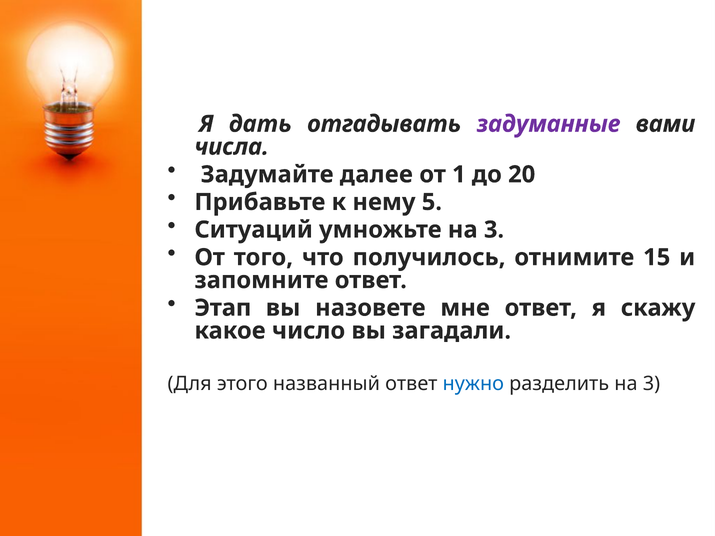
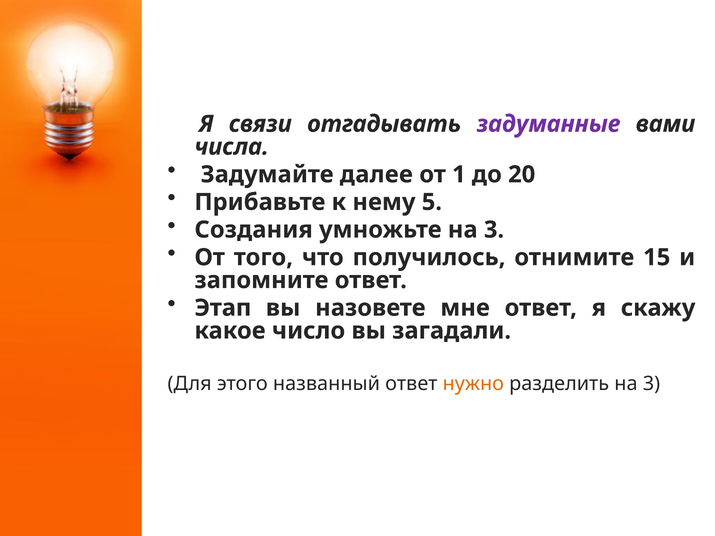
дать: дать -> связи (260, 124)
Ситуаций: Ситуаций -> Создания (254, 230)
нужно colour: blue -> orange (473, 384)
